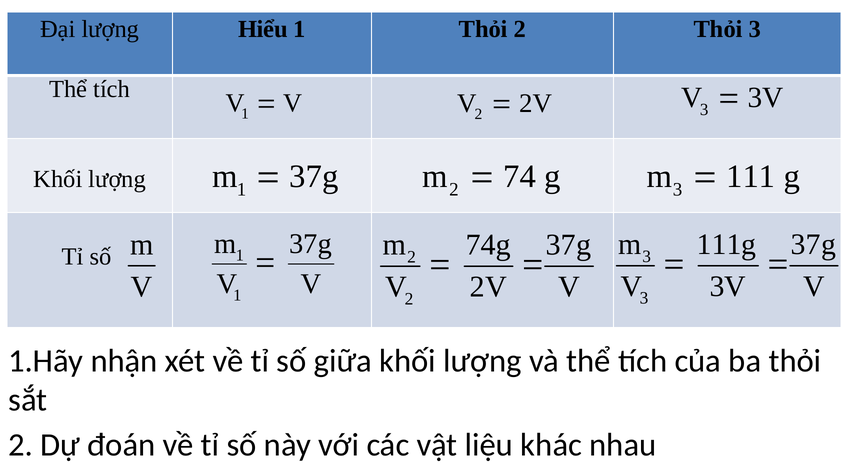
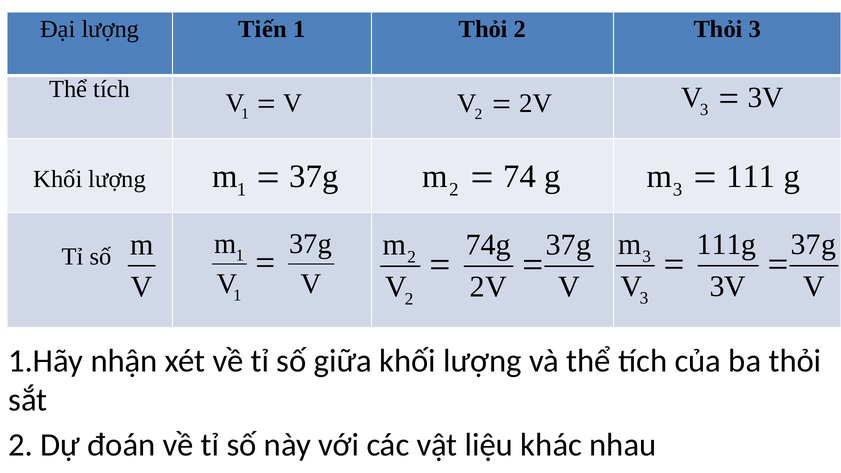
Hiểu: Hiểu -> Tiến (263, 29)
